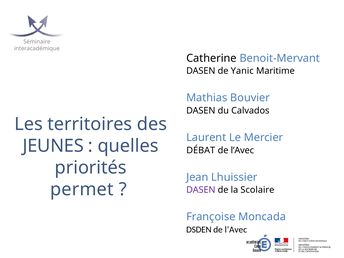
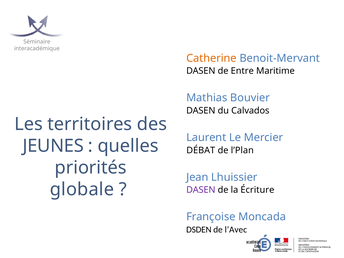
Catherine colour: black -> orange (211, 58)
Yanic: Yanic -> Entre (242, 71)
l’Avec: l’Avec -> l’Plan (242, 150)
permet: permet -> globale (82, 189)
Scolaire: Scolaire -> Écriture (257, 190)
